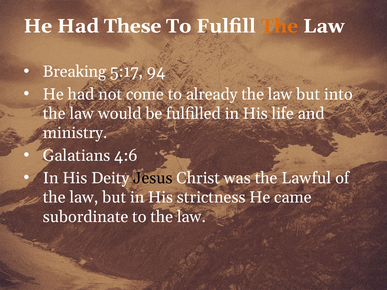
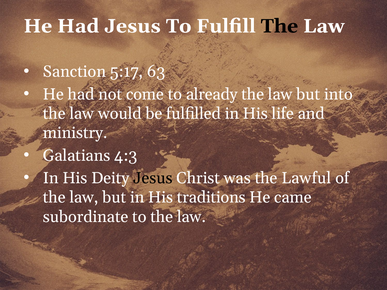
Had These: These -> Jesus (132, 26)
The colour: orange -> black (279, 26)
Breaking: Breaking -> Sanction (74, 72)
94: 94 -> 63 (156, 72)
4:6: 4:6 -> 4:3 (126, 156)
strictness: strictness -> traditions (211, 198)
